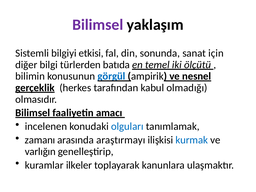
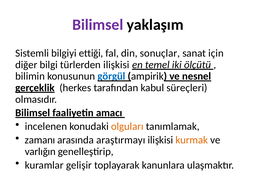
etkisi: etkisi -> ettiği (91, 53)
sonunda: sonunda -> sonuçlar (160, 53)
türlerden batıda: batıda -> ilişkisi (116, 65)
olmadığı: olmadığı -> süreçleri (187, 88)
olguları colour: blue -> orange (127, 126)
kurmak colour: blue -> orange (192, 140)
ilkeler: ilkeler -> gelişir (79, 165)
